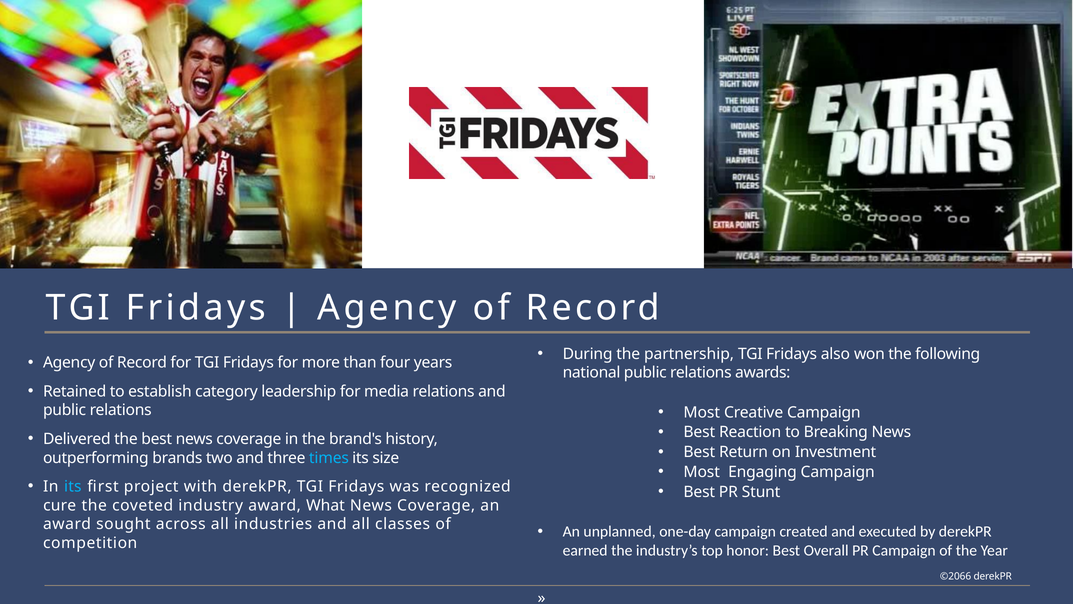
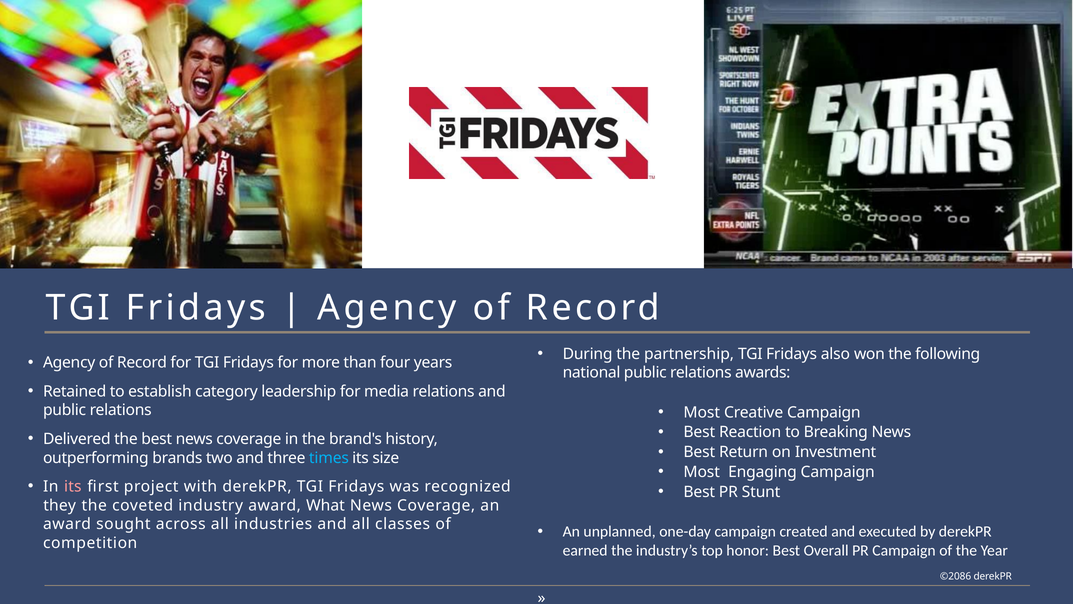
its colour: light blue -> pink (73, 486)
cure: cure -> they (60, 505)
©2066: ©2066 -> ©2086 (956, 576)
